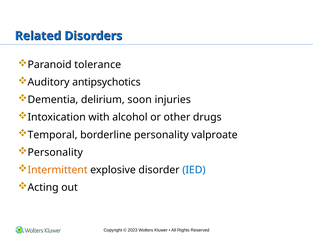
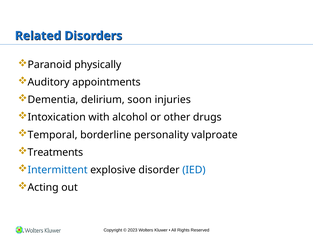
tolerance: tolerance -> physically (98, 65)
antipsychotics: antipsychotics -> appointments (106, 82)
Personality: Personality -> Treatments (55, 152)
Intermittent colour: orange -> blue (58, 170)
